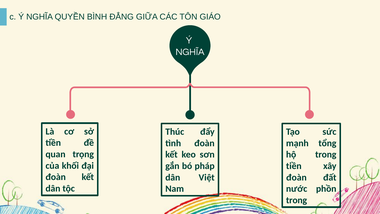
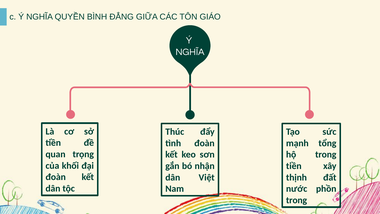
pháp: pháp -> nhận (205, 166)
đoàn: đoàn -> thịnh (296, 177)
